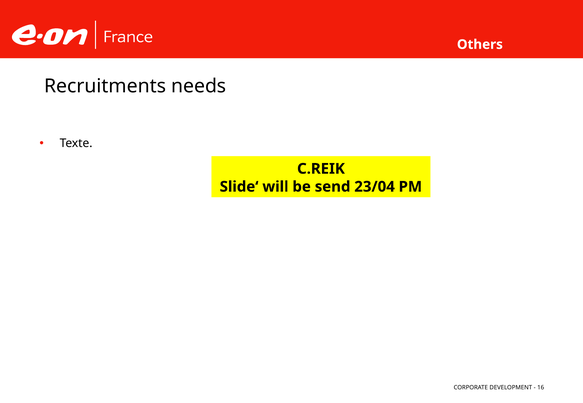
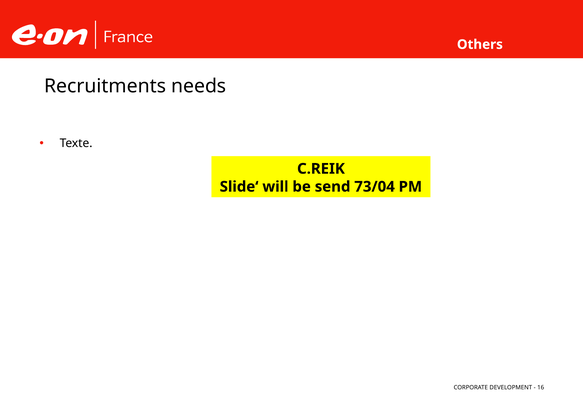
23/04: 23/04 -> 73/04 (375, 187)
